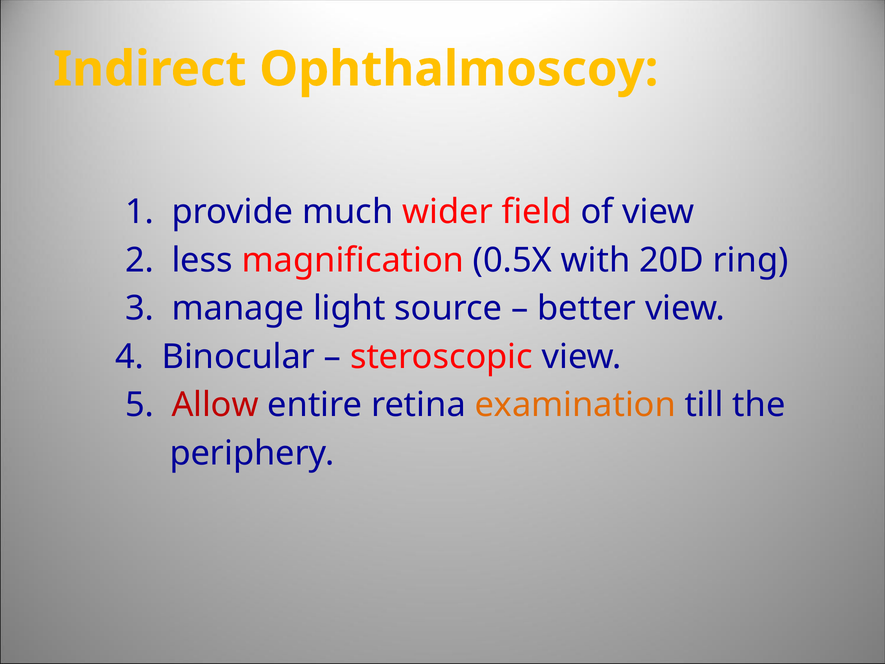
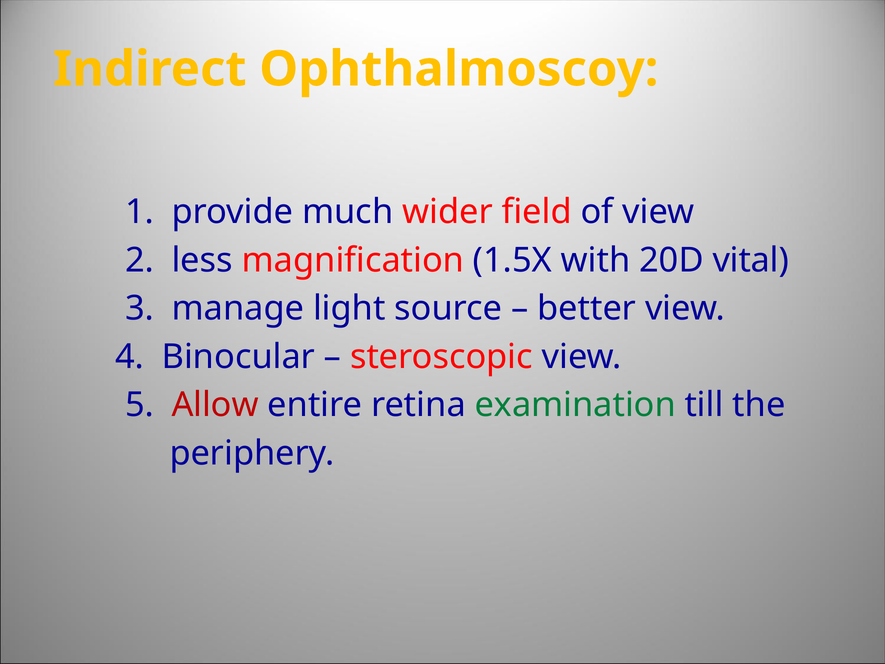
0.5X: 0.5X -> 1.5X (512, 260)
ring: ring -> vital (751, 260)
examination colour: orange -> green (575, 405)
